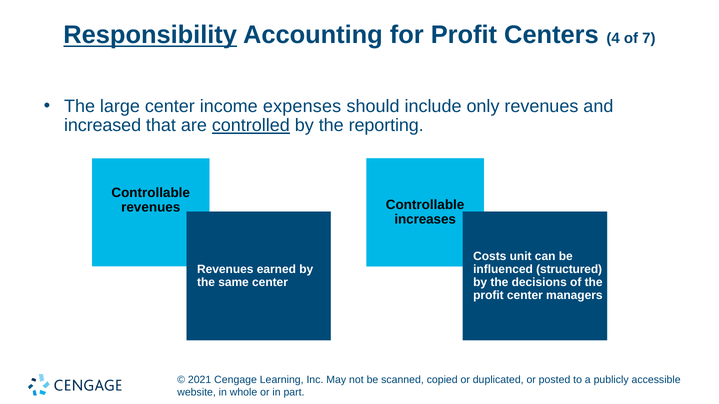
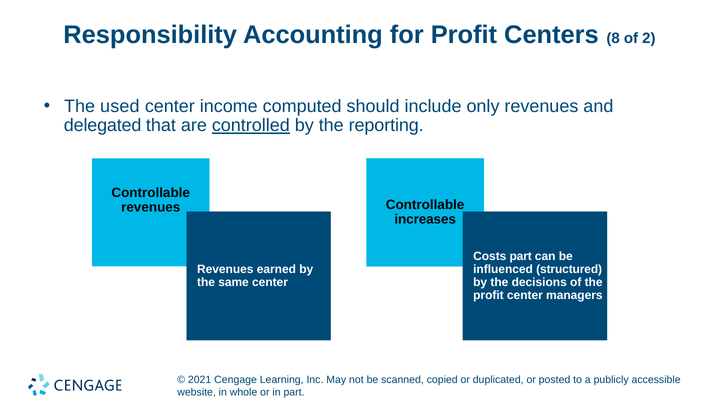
Responsibility underline: present -> none (150, 35)
4: 4 -> 8 (613, 39)
7: 7 -> 2 (649, 39)
large: large -> used (120, 106)
expenses: expenses -> computed (302, 106)
increased: increased -> delegated (103, 126)
Costs unit: unit -> part (521, 257)
